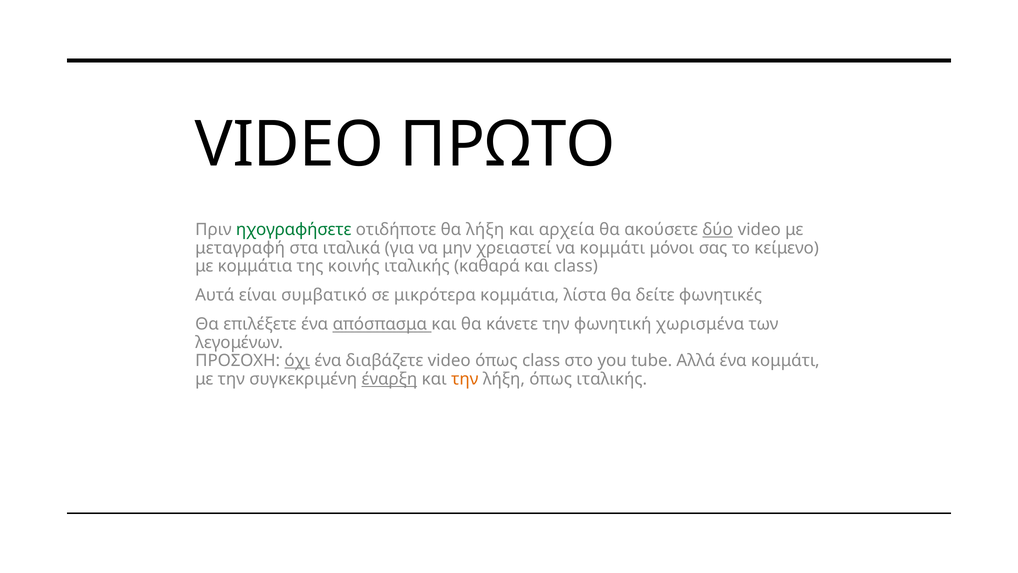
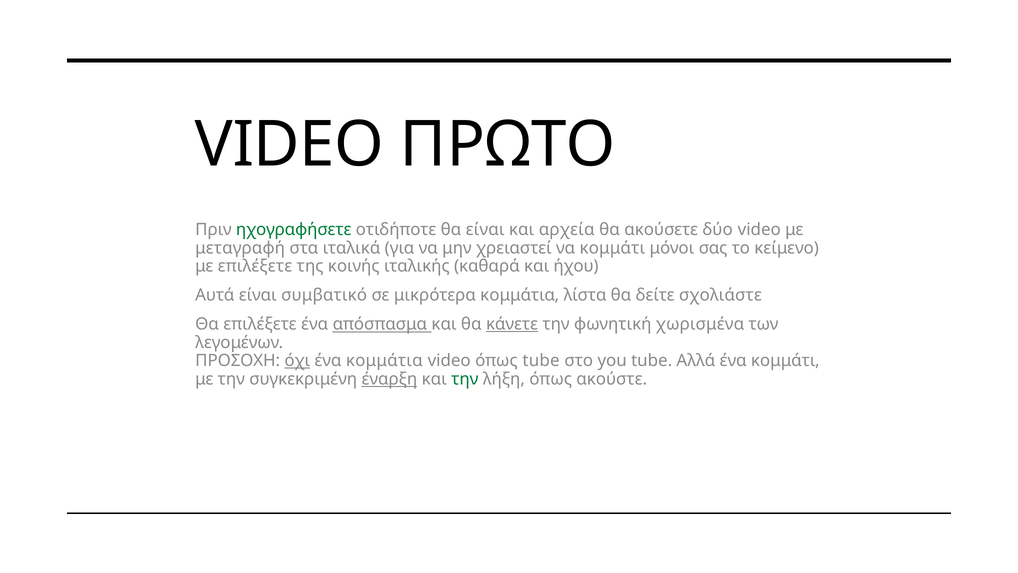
θα λήξη: λήξη -> είναι (485, 230)
δύο underline: present -> none (718, 230)
με κομμάτια: κομμάτια -> επιλέξετε (255, 266)
και class: class -> ήχου (576, 266)
φωνητικές: φωνητικές -> σχολιάστε (720, 295)
κάνετε underline: none -> present (512, 324)
ένα διαβάζετε: διαβάζετε -> κομμάτια (384, 360)
όπως class: class -> tube (541, 360)
την colour: orange -> green (465, 379)
όπως ιταλικής: ιταλικής -> ακούστε (612, 379)
